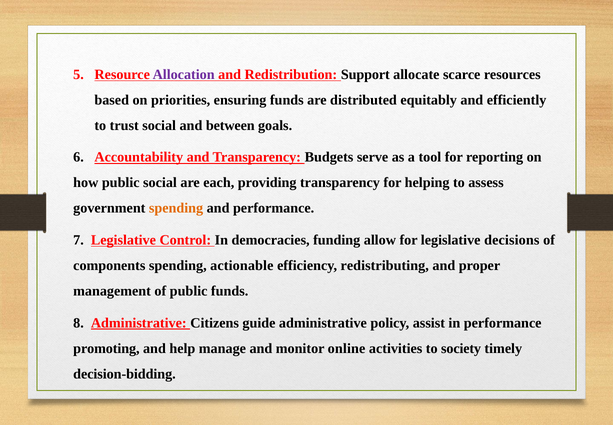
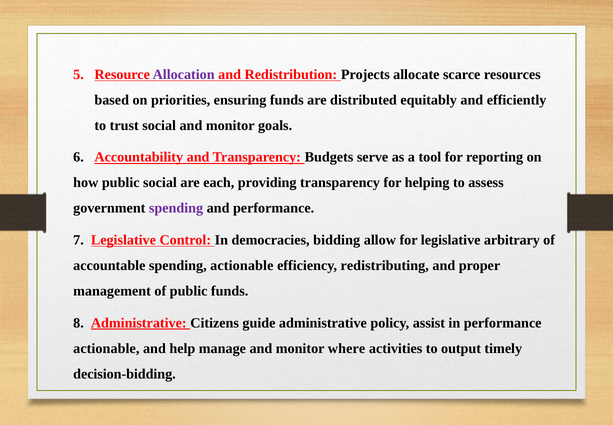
Support: Support -> Projects (365, 74)
social and between: between -> monitor (230, 125)
spending colour: orange -> purple (176, 208)
funding: funding -> bidding (337, 240)
decisions: decisions -> arbitrary (512, 240)
components: components -> accountable (109, 265)
promoting: promoting -> actionable (106, 348)
online: online -> where (347, 348)
society: society -> output (461, 348)
